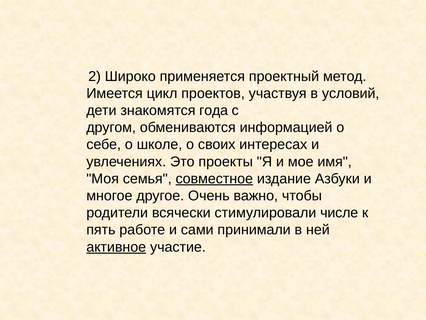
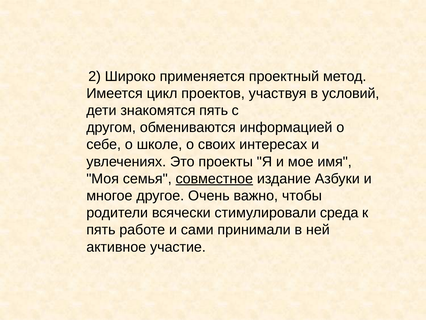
знакомятся года: года -> пять (214, 110)
числе: числе -> среда (339, 213)
активное underline: present -> none (116, 247)
